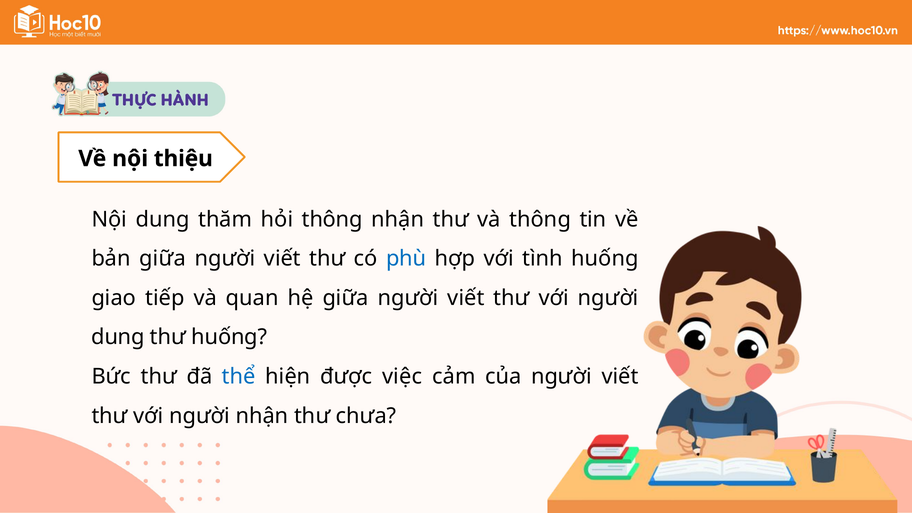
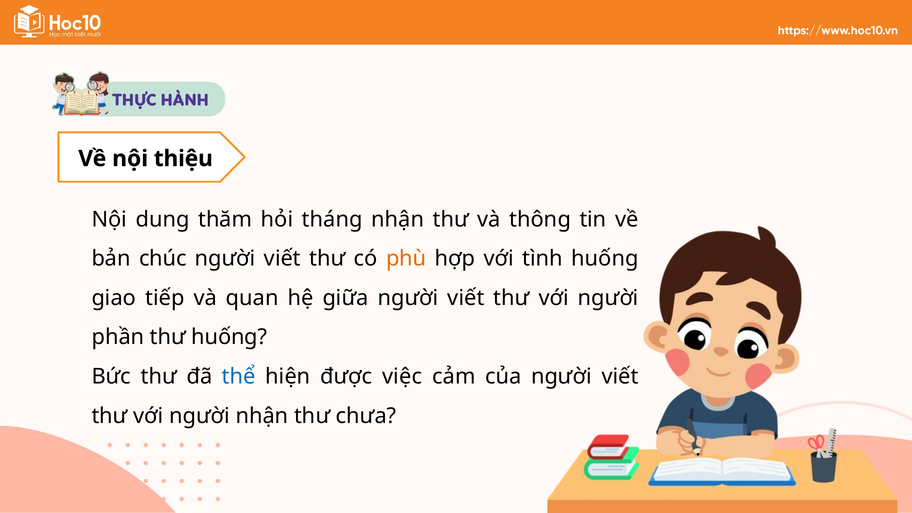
hỏi thông: thông -> tháng (332, 219)
bản giữa: giữa -> chúc (163, 259)
phù colour: blue -> orange (406, 259)
dung: dung -> phần (118, 337)
